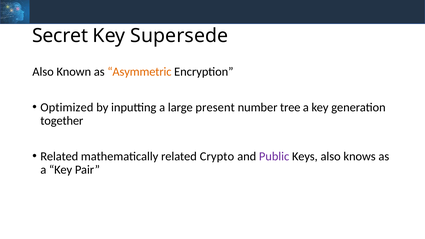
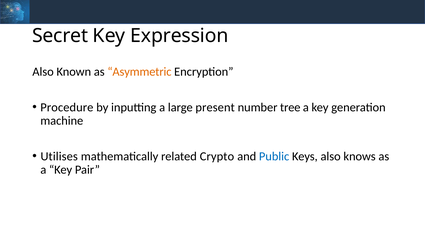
Supersede: Supersede -> Expression (179, 36)
Optimized: Optimized -> Procedure (67, 107)
together: together -> machine (62, 121)
Related: Related -> Utilises (59, 156)
Public colour: purple -> blue (274, 156)
